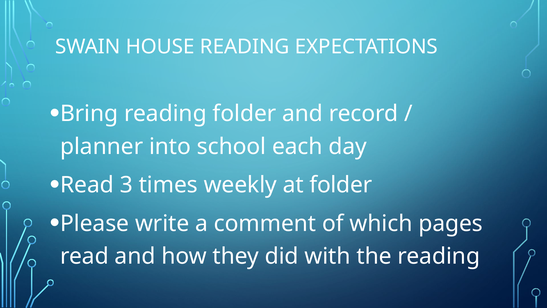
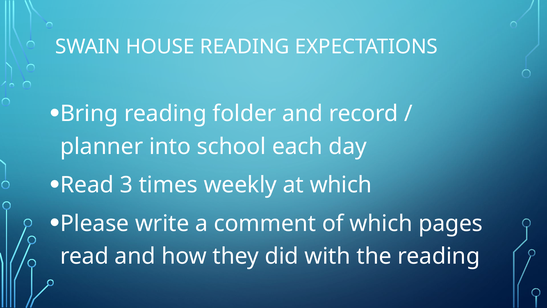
at folder: folder -> which (341, 185)
